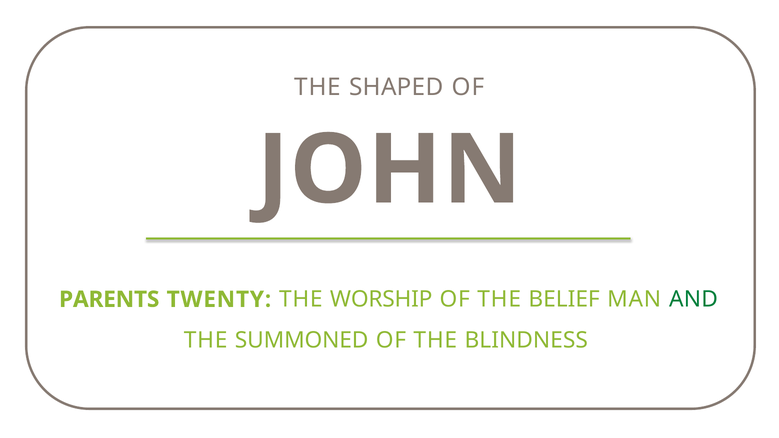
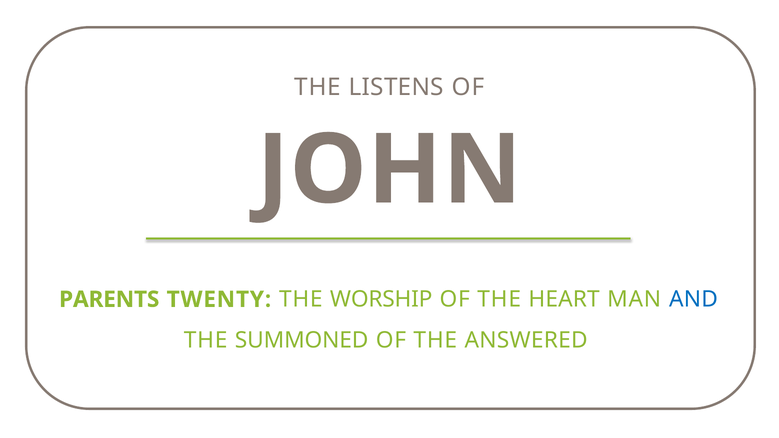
SHAPED: SHAPED -> LISTENS (396, 87)
BELIEF: BELIEF -> HEART (564, 300)
AND colour: green -> blue (693, 300)
BLINDNESS: BLINDNESS -> ANSWERED (526, 341)
